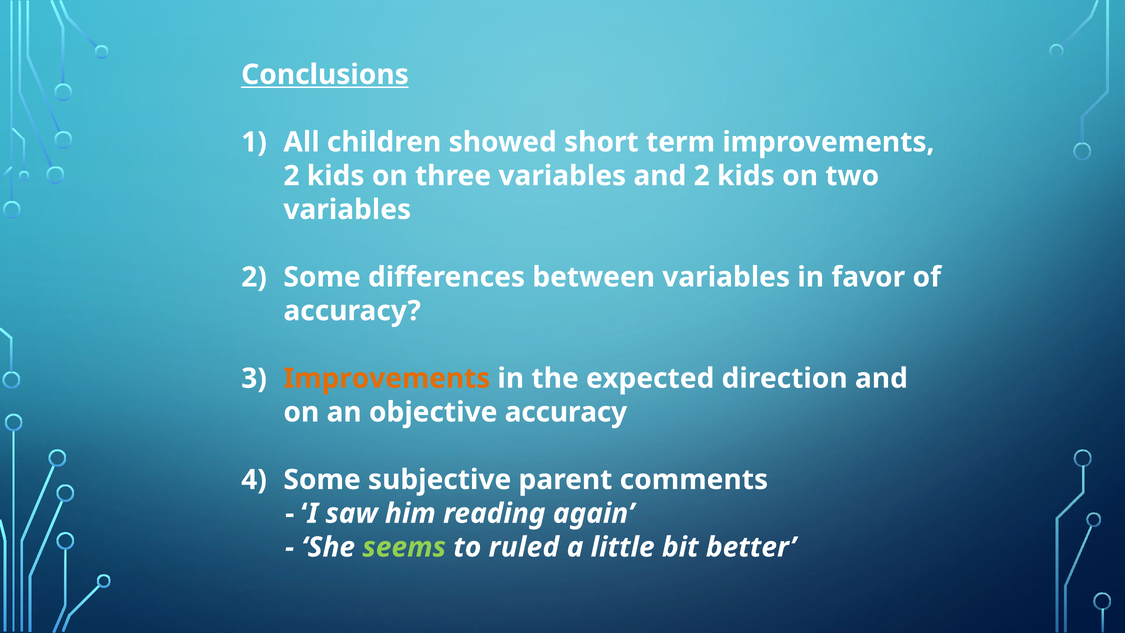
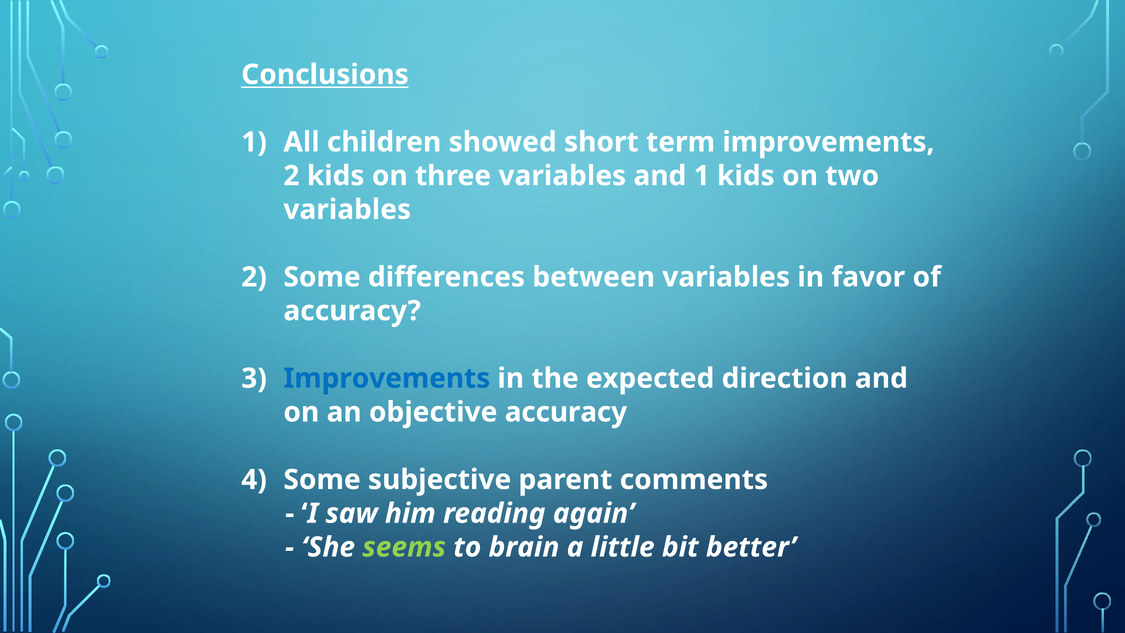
and 2: 2 -> 1 (702, 176)
Improvements colour: orange -> blue (387, 378)
ruled: ruled -> brain (524, 547)
